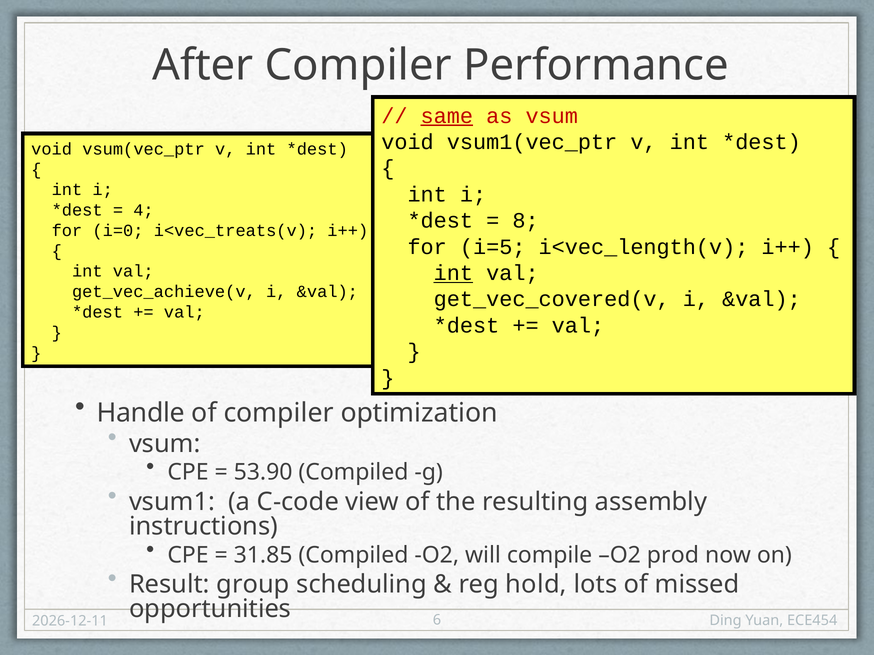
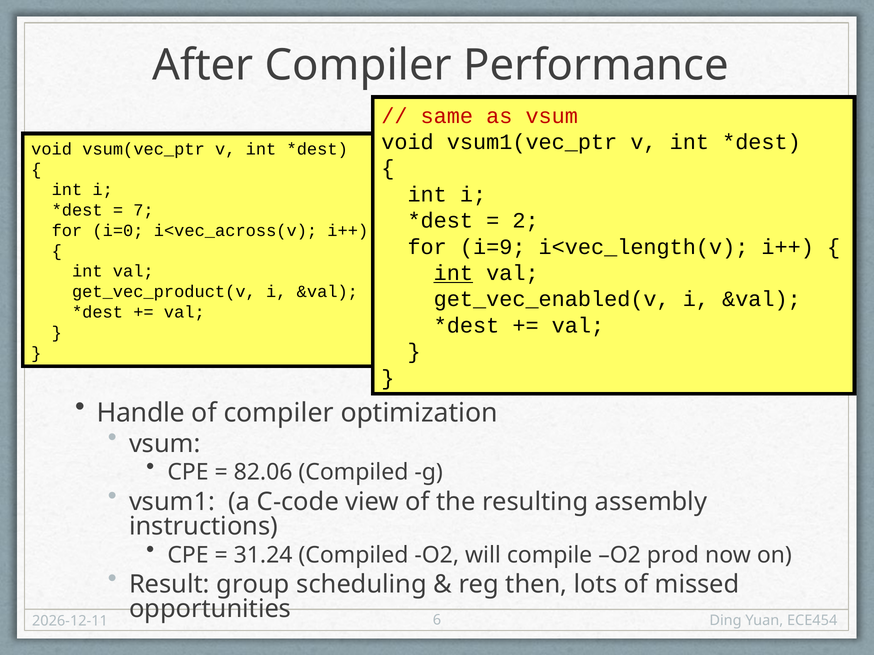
same underline: present -> none (447, 116)
4: 4 -> 7 (143, 210)
8: 8 -> 2 (526, 221)
i<vec_treats(v: i<vec_treats(v -> i<vec_across(v (236, 231)
i=5: i=5 -> i=9 (493, 247)
get_vec_achieve(v: get_vec_achieve(v -> get_vec_product(v (164, 292)
get_vec_covered(v: get_vec_covered(v -> get_vec_enabled(v (552, 299)
53.90: 53.90 -> 82.06 (263, 473)
31.85: 31.85 -> 31.24 (263, 555)
hold: hold -> then (536, 585)
